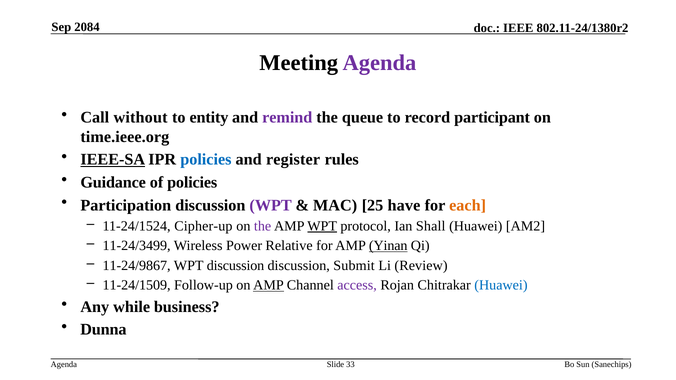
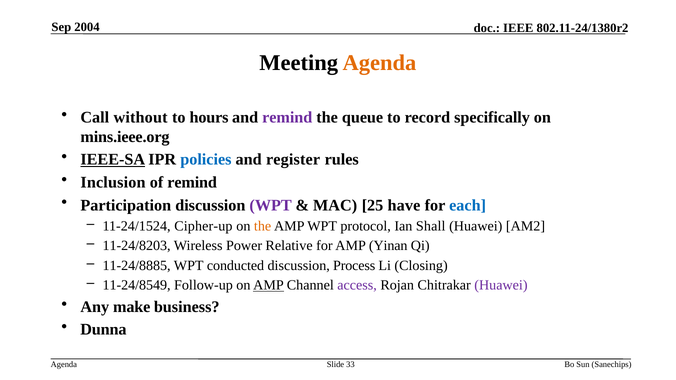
2084: 2084 -> 2004 (87, 27)
Agenda colour: purple -> orange (379, 63)
entity: entity -> hours (209, 118)
participant: participant -> specifically (492, 118)
time.ieee.org: time.ieee.org -> mins.ieee.org (125, 137)
Guidance: Guidance -> Inclusion (113, 183)
of policies: policies -> remind (192, 183)
each colour: orange -> blue (468, 205)
the colour: purple -> orange (263, 226)
WPT underline: present -> none (322, 226)
11-24/3499: 11-24/3499 -> 11-24/8203 (137, 246)
Yinan underline: present -> none (388, 246)
11-24/9867: 11-24/9867 -> 11-24/8885 (137, 266)
WPT discussion: discussion -> conducted (236, 266)
Submit: Submit -> Process (354, 266)
Review: Review -> Closing (421, 266)
11-24/1509: 11-24/1509 -> 11-24/8549 (137, 285)
Huawei colour: blue -> purple (501, 285)
while: while -> make (132, 307)
